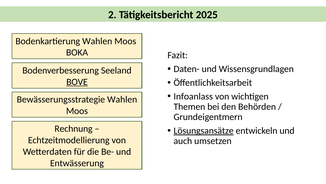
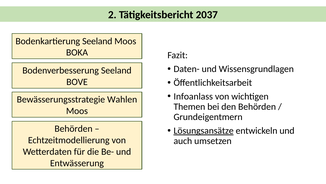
2025: 2025 -> 2037 (207, 15)
Bodenkartierung Wahlen: Wahlen -> Seeland (97, 41)
BOVE underline: present -> none (77, 82)
Rechnung: Rechnung -> Behörden (74, 128)
